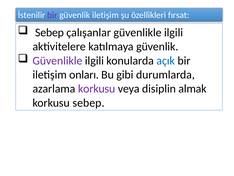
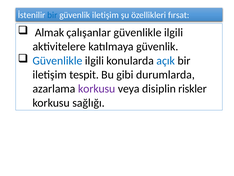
bir colour: purple -> blue (52, 15)
Sebep: Sebep -> Almak (50, 32)
Güvenlikle colour: purple -> blue (57, 60)
onları: onları -> tespit (84, 75)
almak: almak -> riskler (192, 89)
korkusu sebep: sebep -> sağlığı (89, 103)
